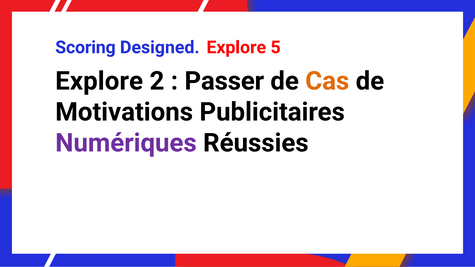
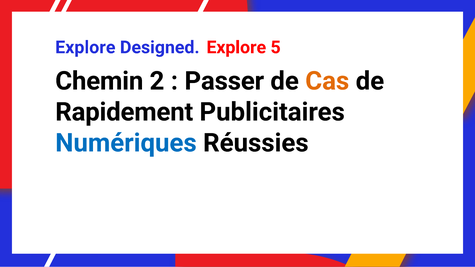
Scoring: Scoring -> Explore (85, 47)
Explore: Explore -> Chemin (99, 81)
Motivations: Motivations -> Rapidement (124, 112)
Numériques colour: purple -> blue (126, 143)
